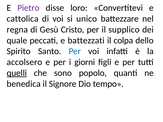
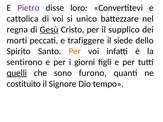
Gesù underline: none -> present (49, 30)
quale: quale -> morti (17, 41)
battezzati: battezzati -> trafiggere (86, 41)
colpa: colpa -> siede (123, 41)
Per colour: blue -> orange (75, 51)
accolsero: accolsero -> sentirono (24, 62)
popolo: popolo -> furono (93, 73)
benedica: benedica -> costituito (24, 84)
